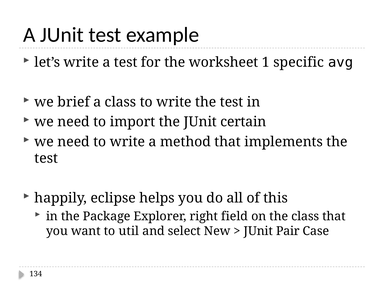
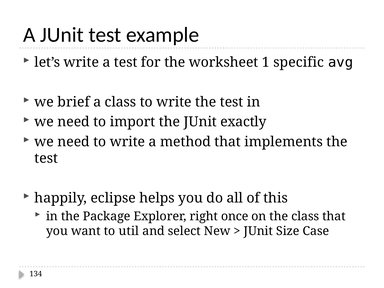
certain: certain -> exactly (243, 122)
field: field -> once (235, 216)
Pair: Pair -> Size (288, 231)
